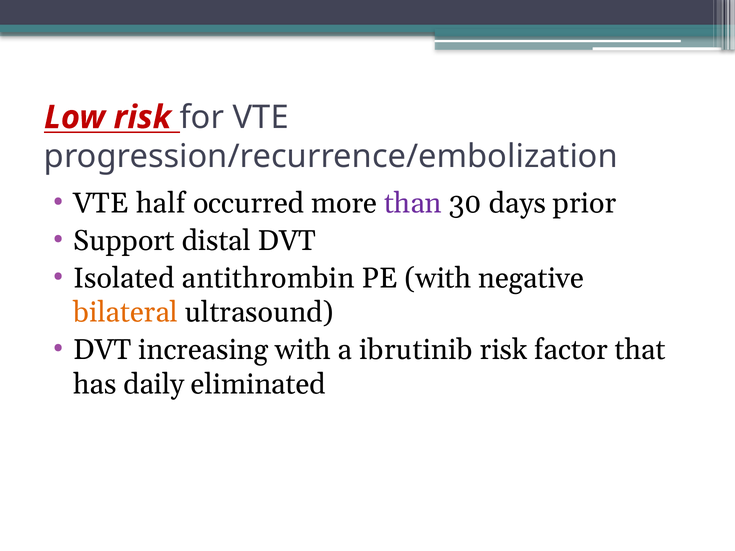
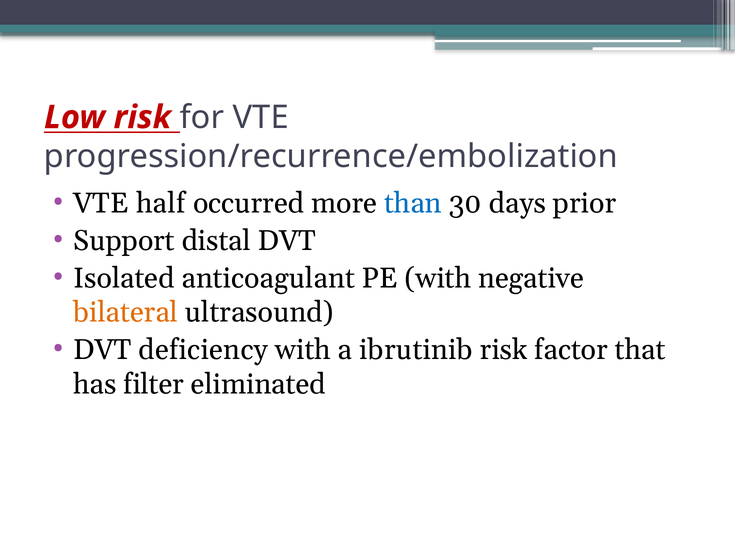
than colour: purple -> blue (413, 204)
antithrombin: antithrombin -> anticoagulant (268, 278)
increasing: increasing -> deficiency (203, 350)
daily: daily -> filter (154, 384)
